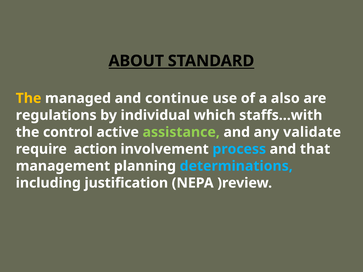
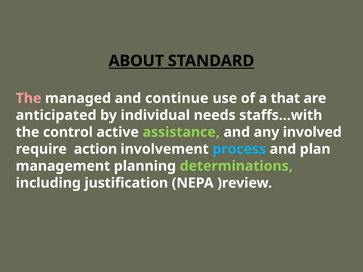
The colour: yellow -> pink (29, 98)
also: also -> that (285, 98)
regulations: regulations -> anticipated (56, 115)
which: which -> needs (215, 115)
validate: validate -> involved (312, 132)
that: that -> plan (315, 149)
determinations colour: light blue -> light green (236, 166)
